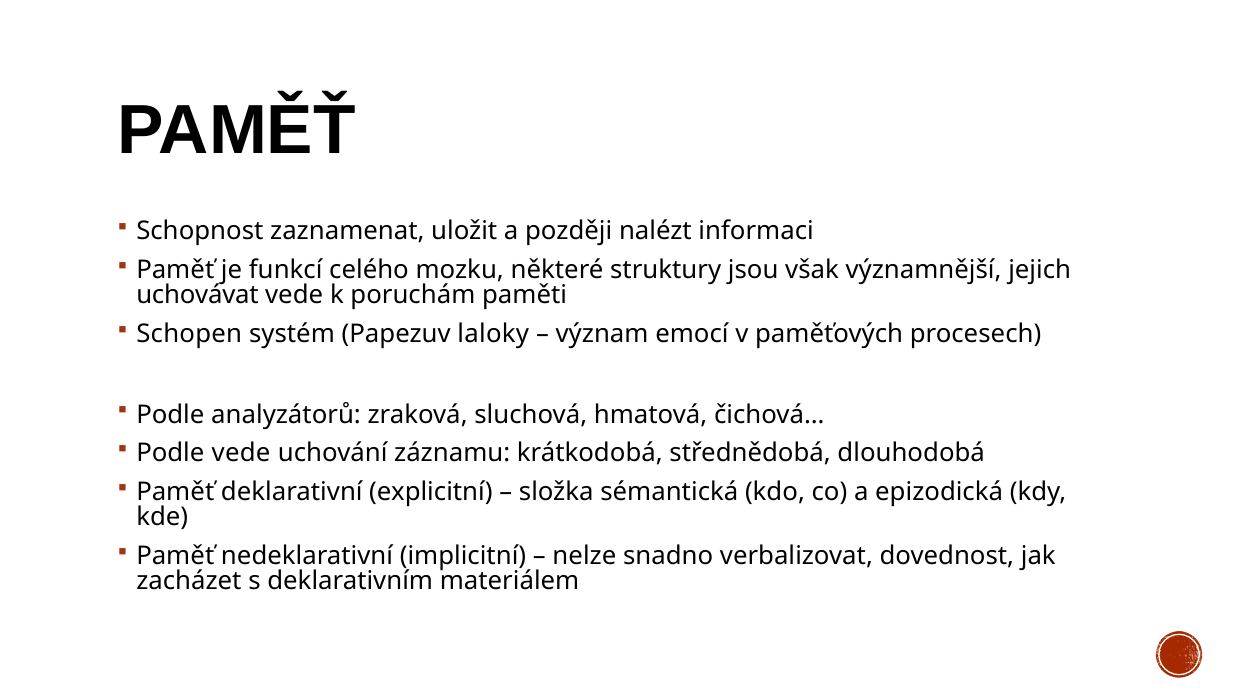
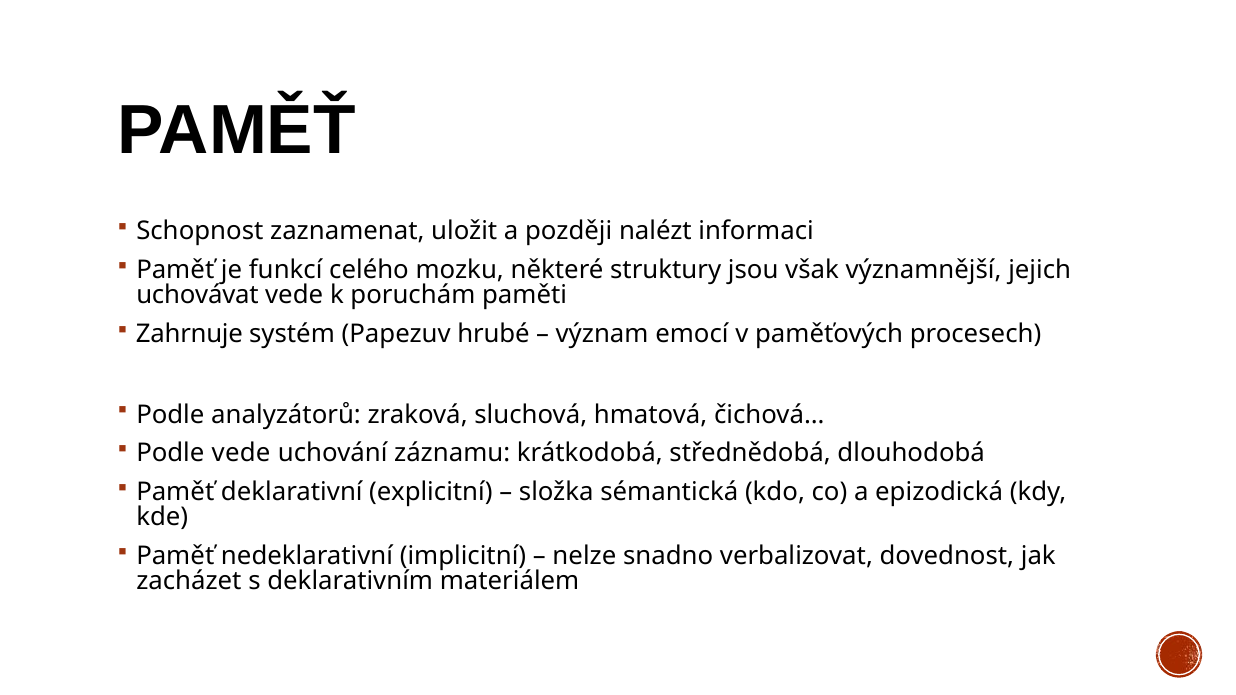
Schopen: Schopen -> Zahrnuje (189, 334)
laloky: laloky -> hrubé (493, 334)
